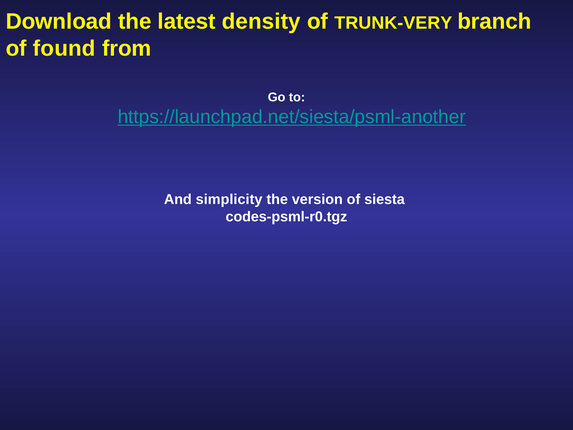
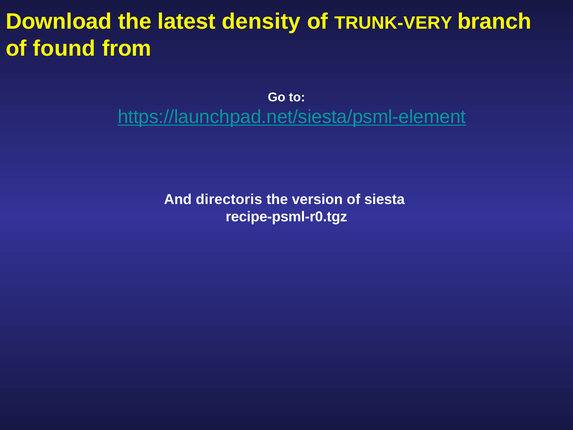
https://launchpad.net/siesta/psml-another: https://launchpad.net/siesta/psml-another -> https://launchpad.net/siesta/psml-element (292, 117)
simplicity: simplicity -> directoris (229, 199)
codes-psml-r0.tgz: codes-psml-r0.tgz -> recipe-psml-r0.tgz (286, 217)
